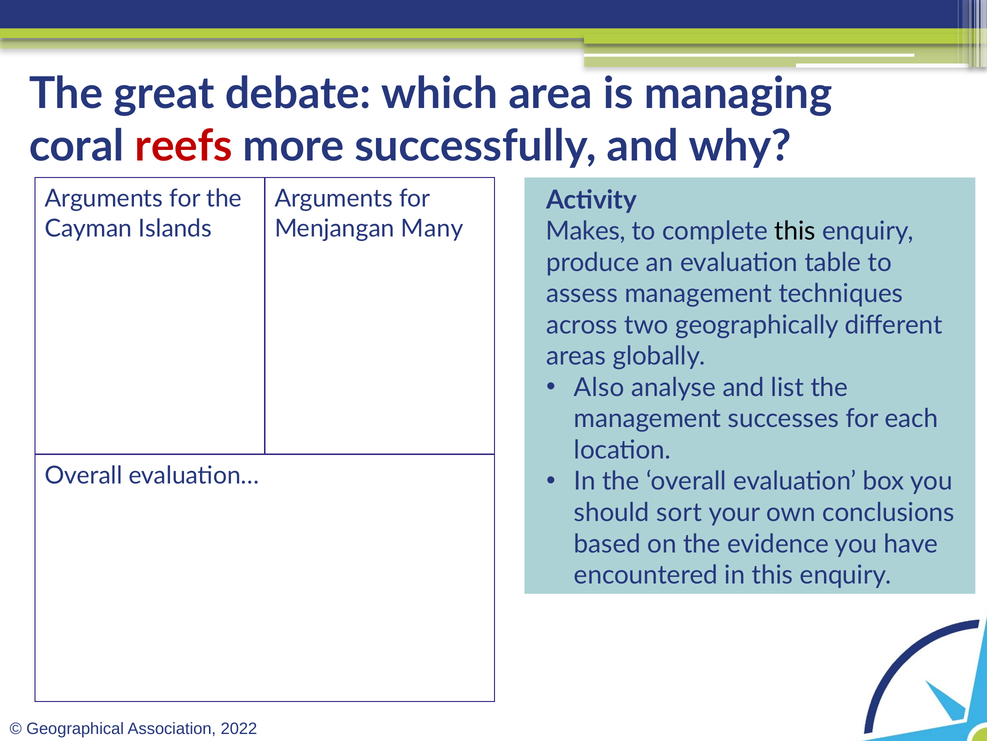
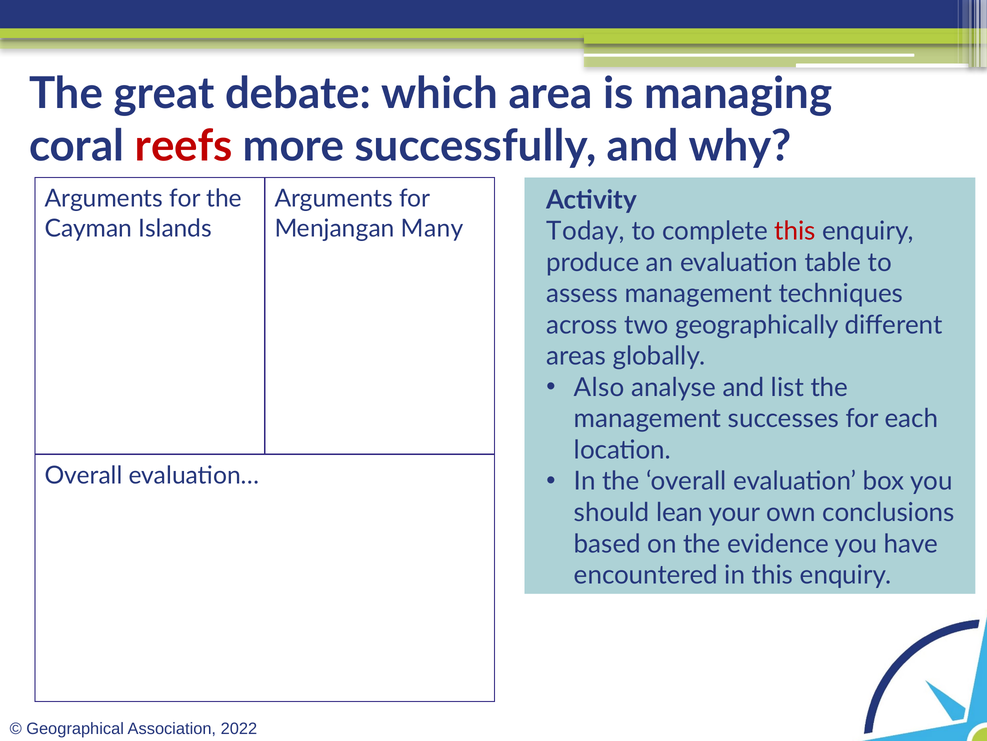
Makes: Makes -> Today (586, 231)
this colour: black -> red (795, 231)
sort: sort -> lean (679, 512)
